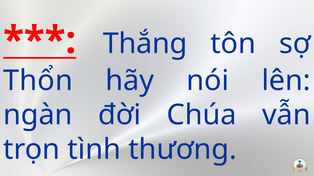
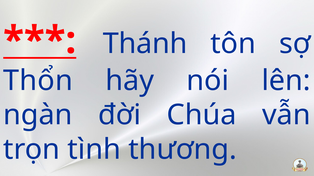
Thắng: Thắng -> Thánh (145, 44)
